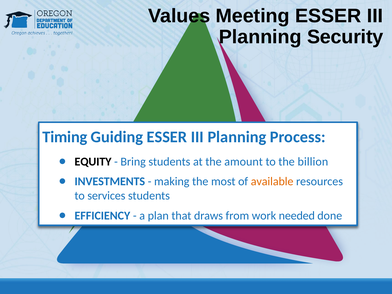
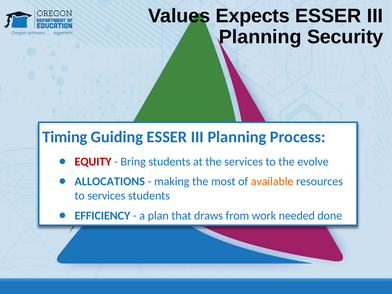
Meeting: Meeting -> Expects (253, 16)
EQUITY colour: black -> red (93, 162)
the amount: amount -> services (244, 162)
billion: billion -> evolve (313, 162)
INVESTMENTS: INVESTMENTS -> ALLOCATIONS (110, 181)
